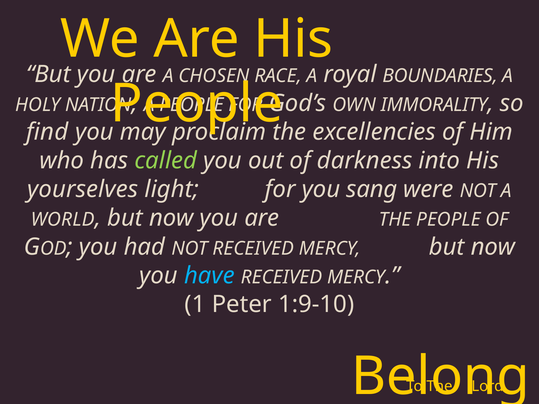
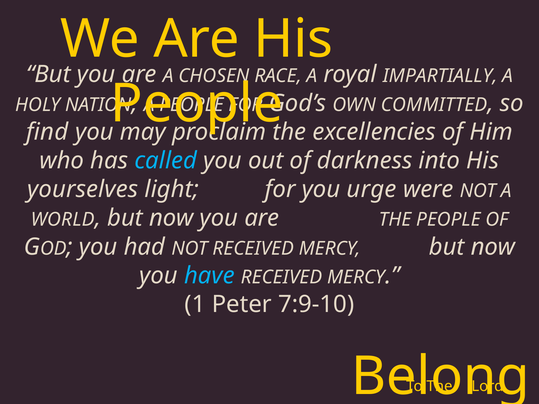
BOUNDARIES: BOUNDARIES -> IMPARTIALLY (440, 76)
IMMORALITY: IMMORALITY -> COMMITTED (434, 105)
called colour: light green -> light blue (166, 161)
sang: sang -> urge (372, 189)
1:9-10: 1:9-10 -> 7:9-10 (316, 304)
